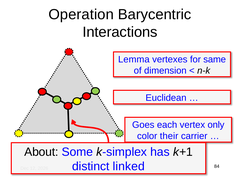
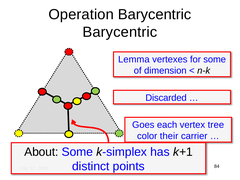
Interactions: Interactions -> Barycentric (120, 32)
for same: same -> some (215, 59)
Euclidean: Euclidean -> Discarded (166, 98)
only: only -> tree (216, 125)
linked: linked -> points (129, 166)
